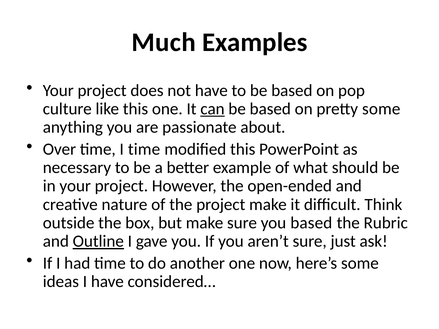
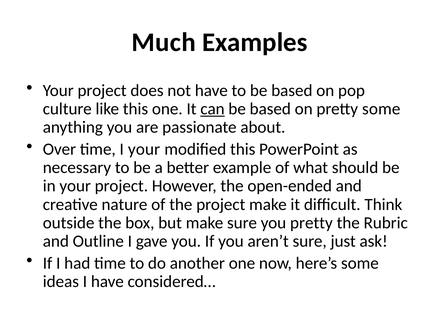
I time: time -> your (144, 149)
you based: based -> pretty (311, 223)
Outline underline: present -> none (98, 242)
